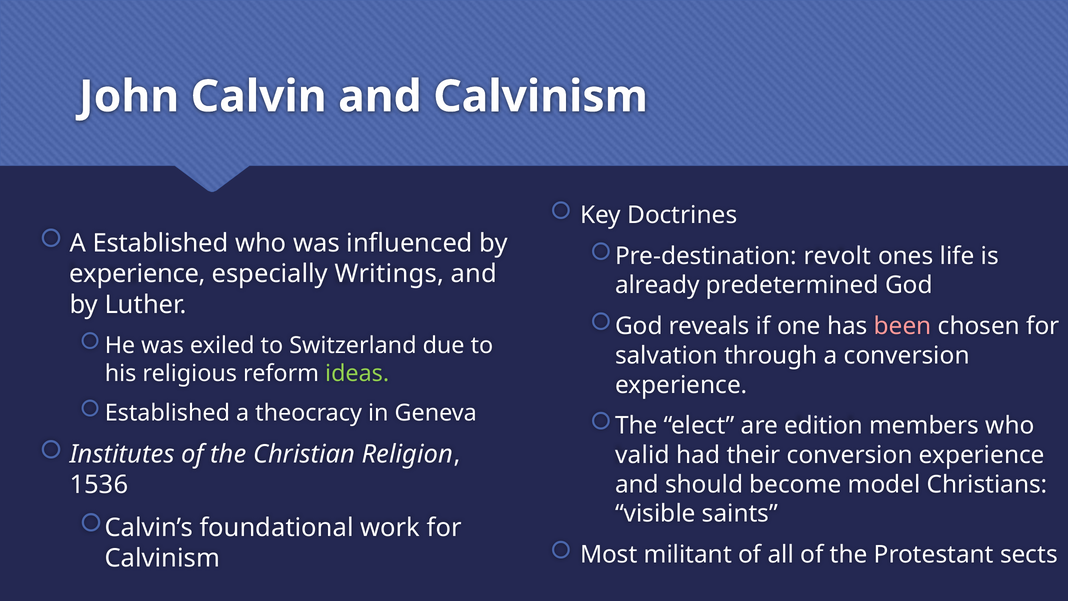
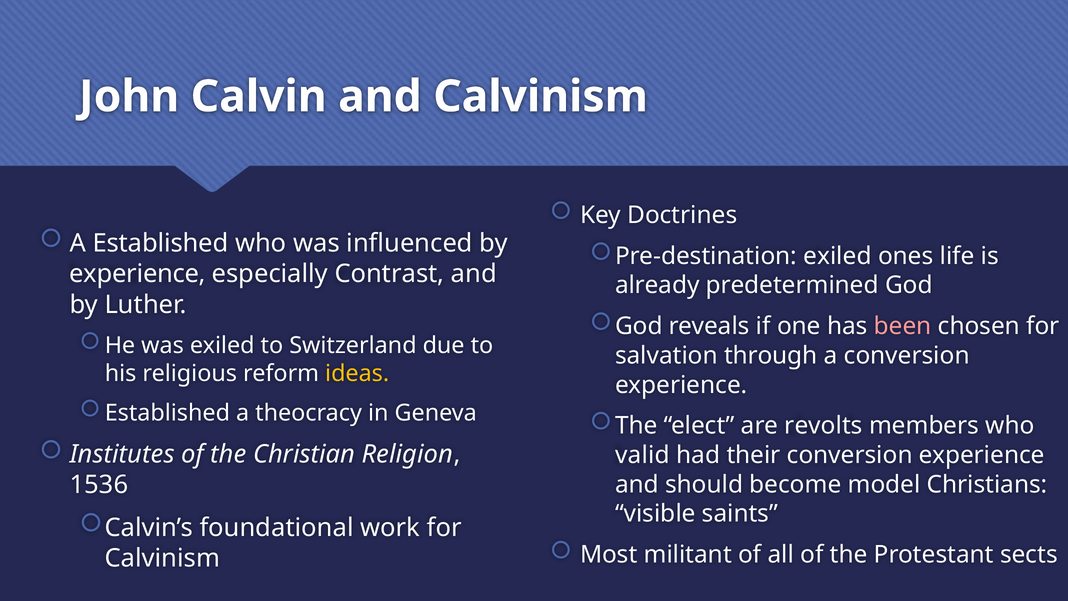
Pre-destination revolt: revolt -> exiled (837, 256)
Writings: Writings -> Contrast (389, 274)
ideas colour: light green -> yellow (357, 373)
edition: edition -> revolts (824, 426)
